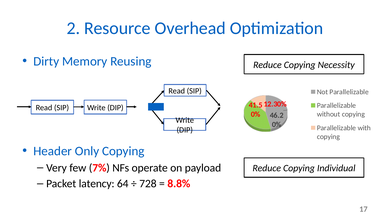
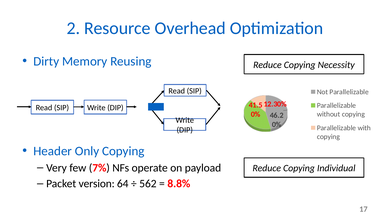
latency: latency -> version (97, 184)
728: 728 -> 562 (148, 184)
